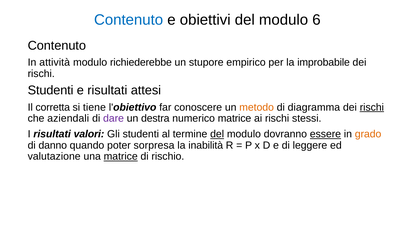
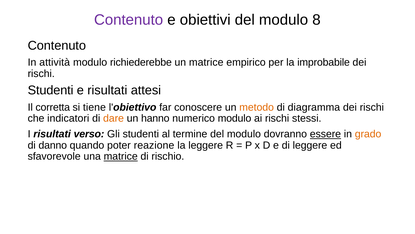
Contenuto colour: blue -> purple (129, 20)
6: 6 -> 8 (316, 20)
un stupore: stupore -> matrice (206, 62)
rischi underline: present -> none (372, 107)
aziendali: aziendali -> indicatori (68, 118)
dare colour: purple -> orange (114, 118)
destra: destra -> hanno (155, 118)
numerico matrice: matrice -> modulo (235, 118)
valori: valori -> verso (89, 134)
del underline: present -> none (217, 134)
sorpresa: sorpresa -> reazione (154, 145)
la inabilità: inabilità -> leggere (206, 145)
valutazione: valutazione -> sfavorevole (54, 156)
